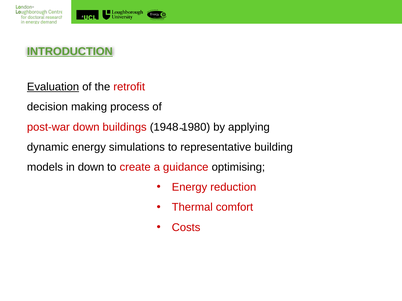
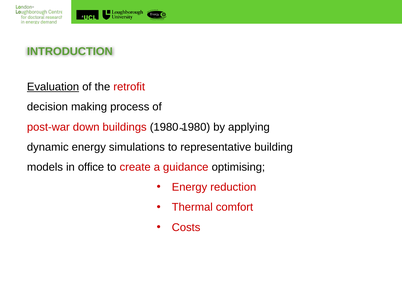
INTRODUCTION underline: present -> none (70, 52)
buildings 1948: 1948 -> 1980 (164, 127)
in down: down -> office (91, 167)
